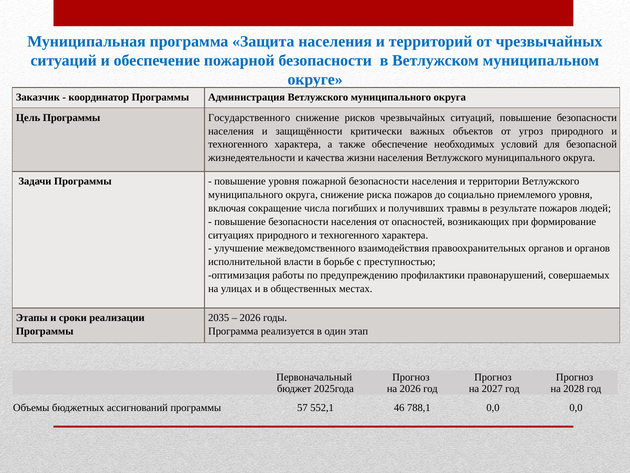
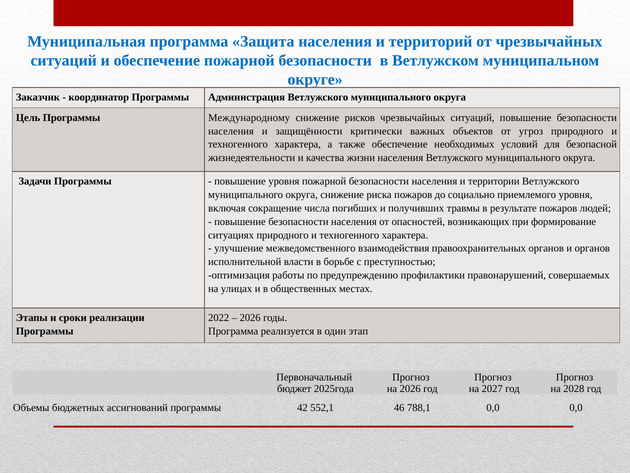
Государственного: Государственного -> Международному (249, 118)
2035: 2035 -> 2022 (219, 317)
57: 57 -> 42 (302, 407)
